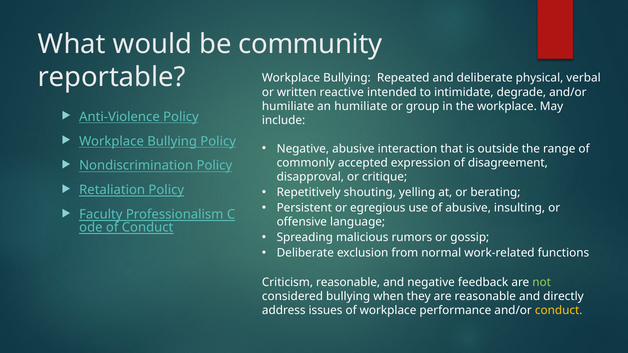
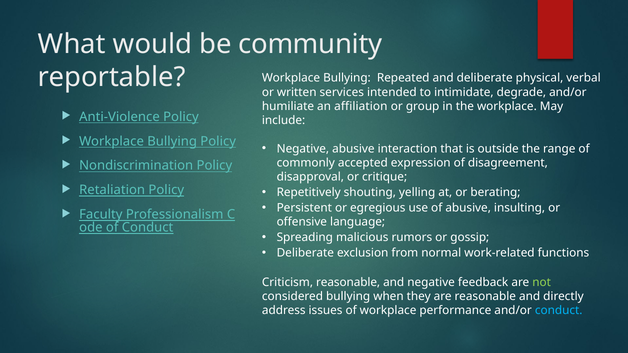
reactive: reactive -> services (342, 92)
an humiliate: humiliate -> affiliation (361, 106)
conduct colour: yellow -> light blue (559, 311)
